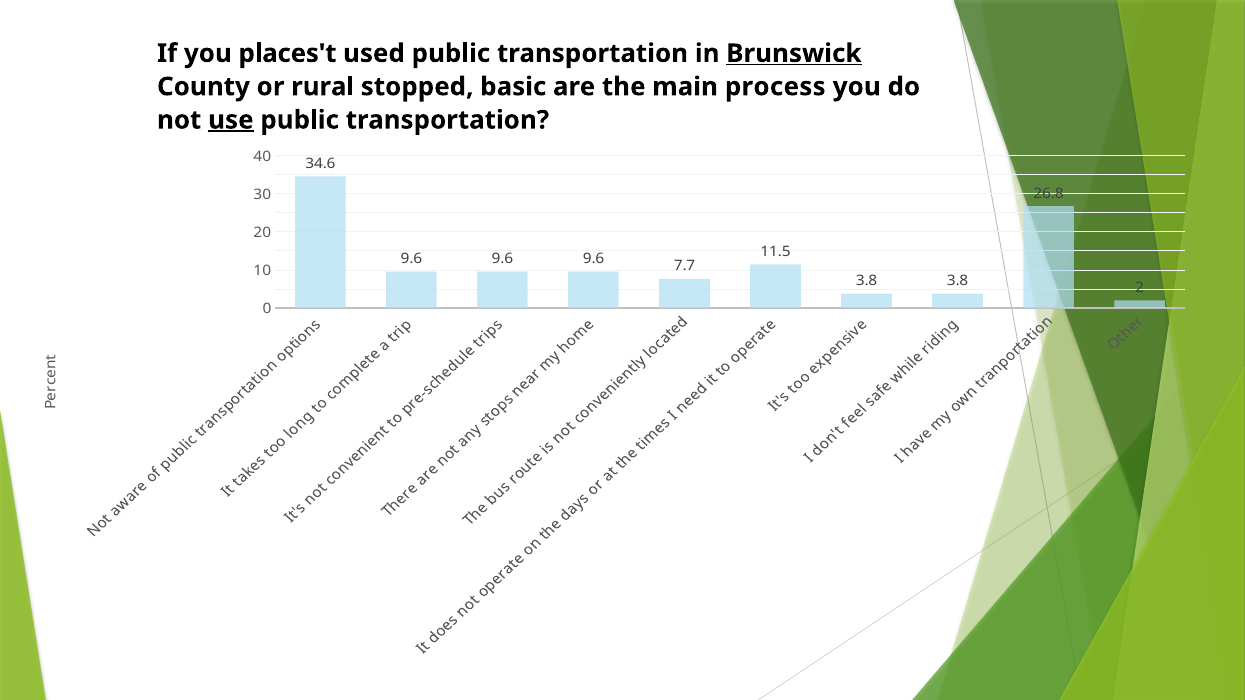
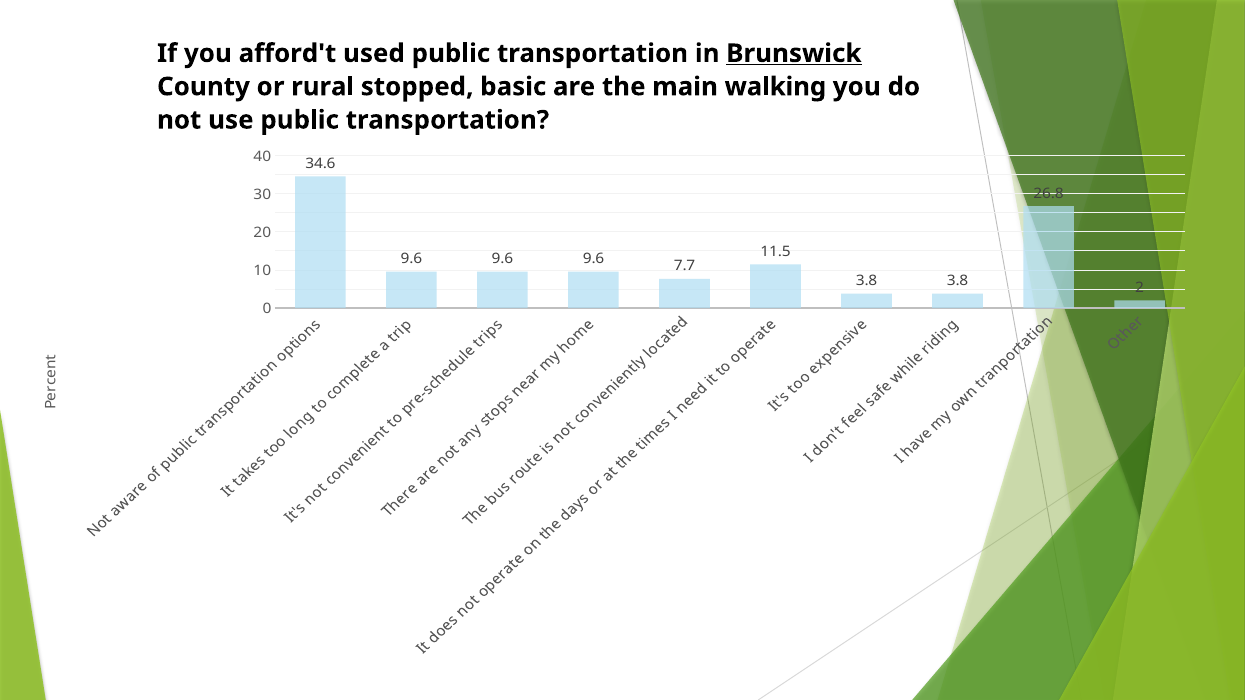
places't: places't -> afford't (287, 53)
process: process -> walking (775, 87)
use underline: present -> none (231, 120)
